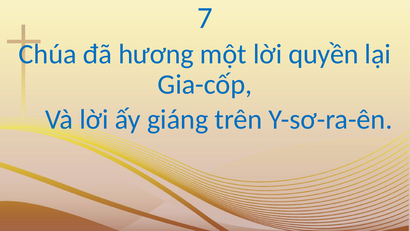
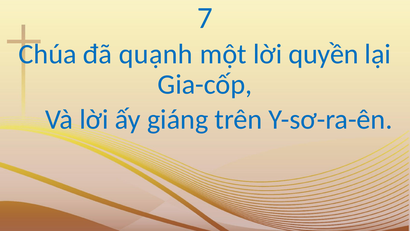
hương: hương -> quạnh (156, 54)
